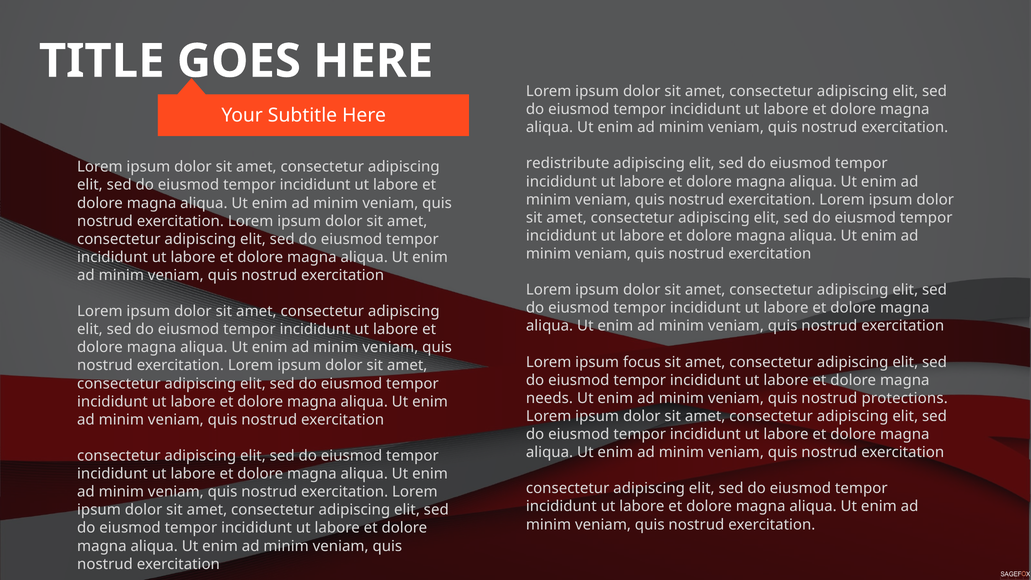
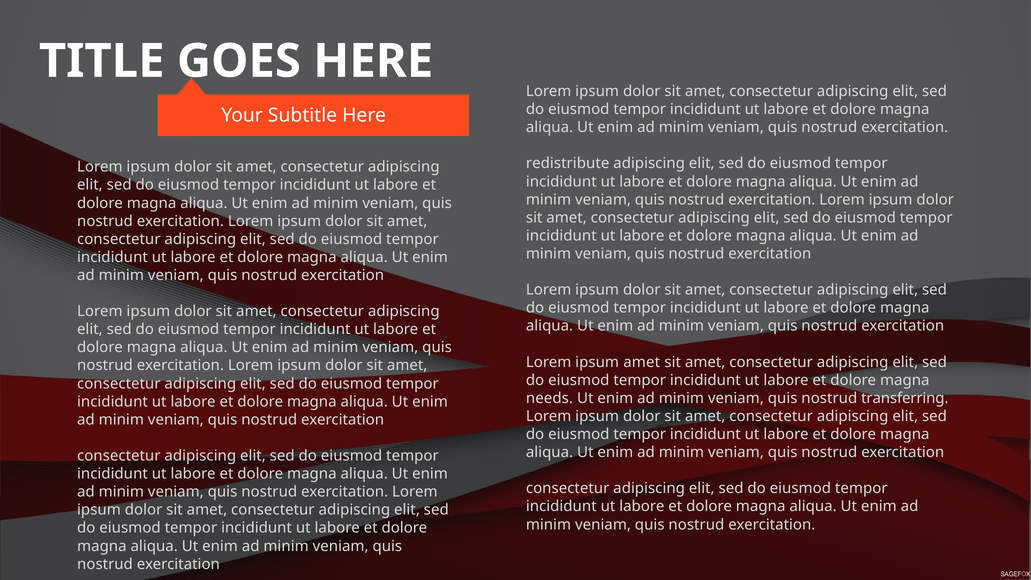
ipsum focus: focus -> amet (642, 362)
protections: protections -> transferring (905, 398)
